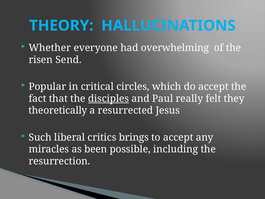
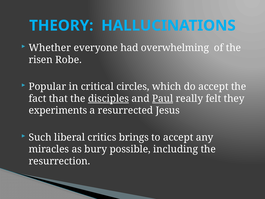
Send: Send -> Robe (69, 60)
Paul underline: none -> present (163, 98)
theoretically: theoretically -> experiments (58, 110)
been: been -> bury (96, 149)
